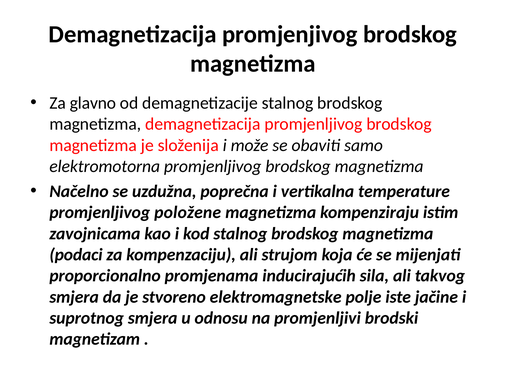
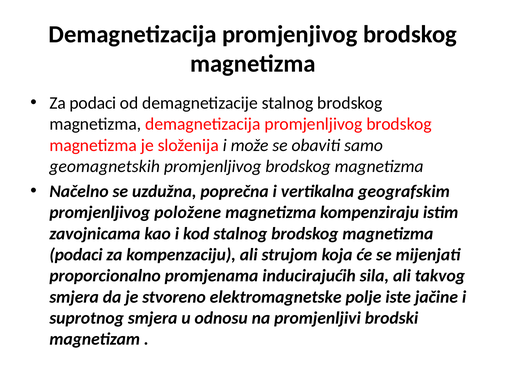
Za glavno: glavno -> podaci (93, 103)
elektromotorna: elektromotorna -> geomagnetskih (105, 166)
temperature: temperature -> geografskim (404, 191)
